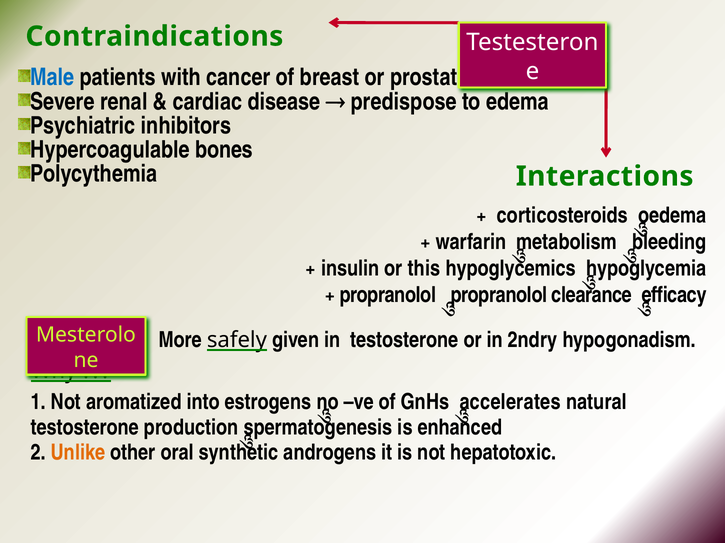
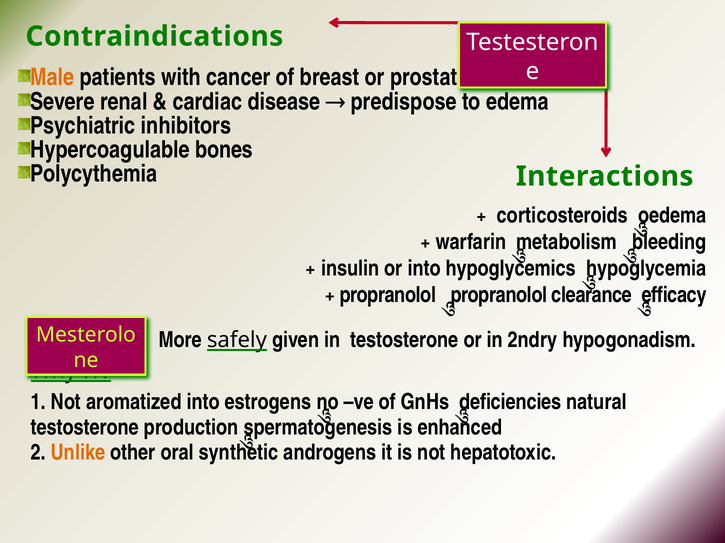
Male colour: blue -> orange (52, 78)
or this: this -> into (424, 269)
accelerates: accelerates -> deficiencies (510, 403)
